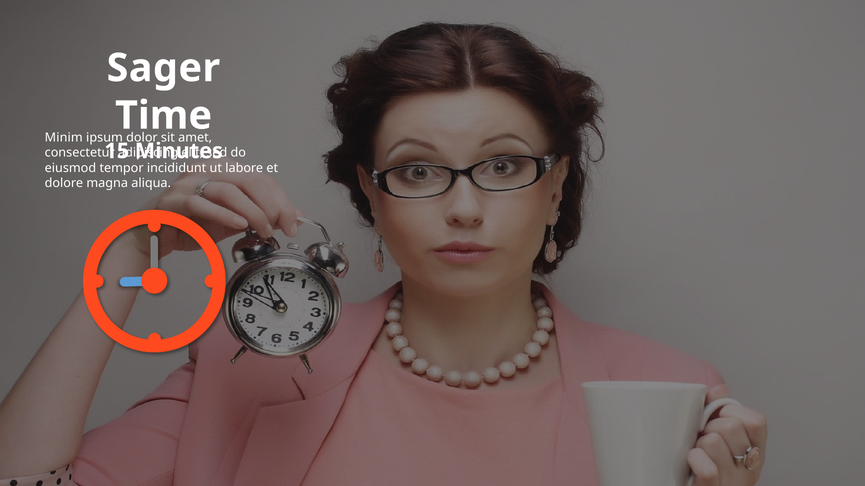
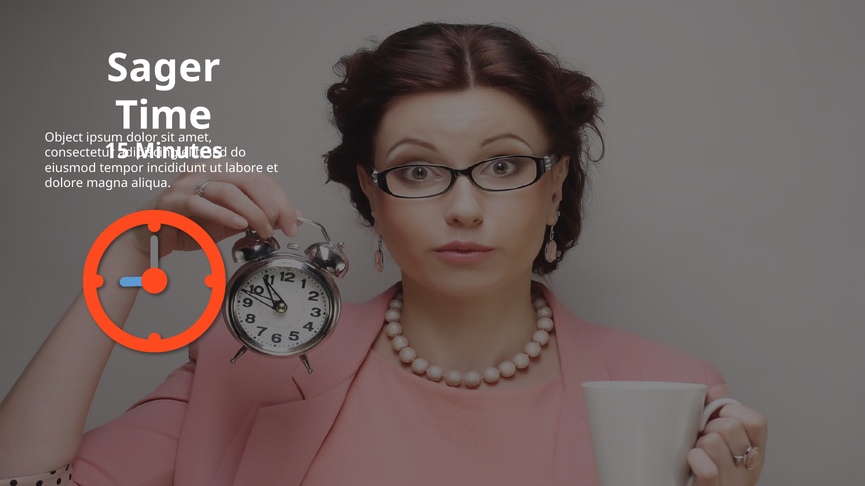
Minim: Minim -> Object (64, 138)
